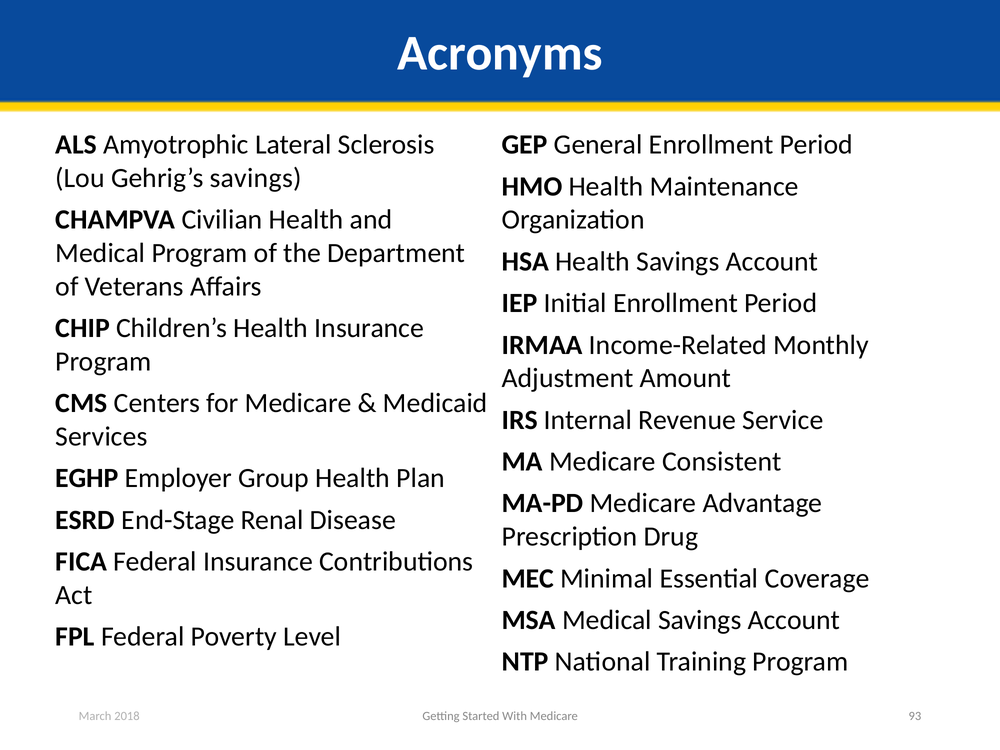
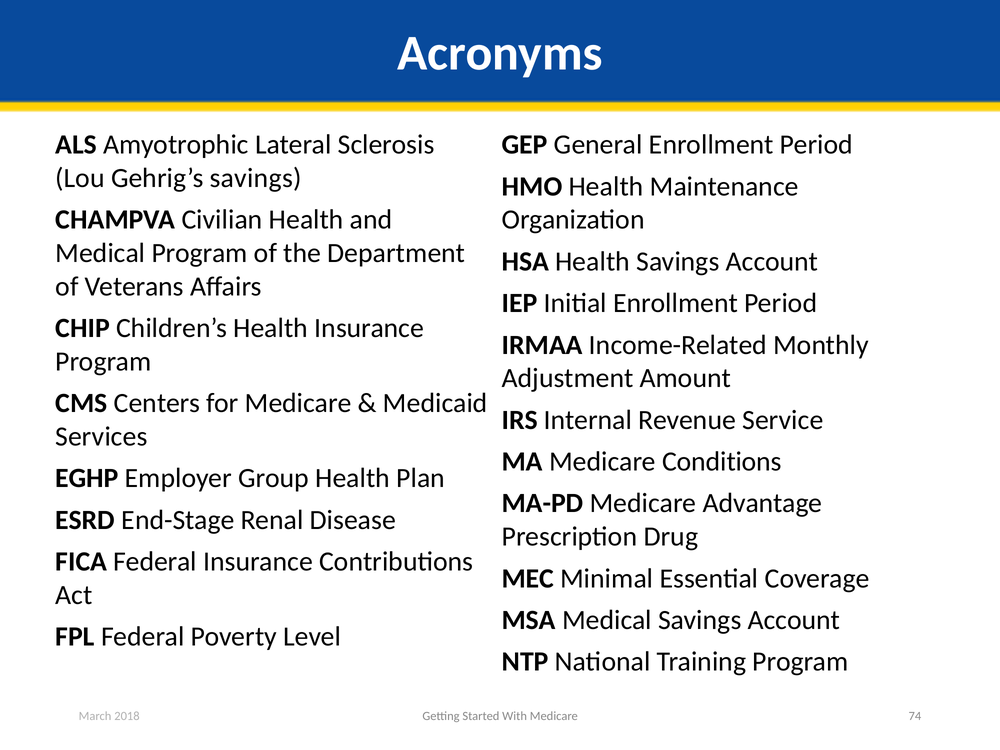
Consistent: Consistent -> Conditions (722, 462)
93: 93 -> 74 (915, 716)
